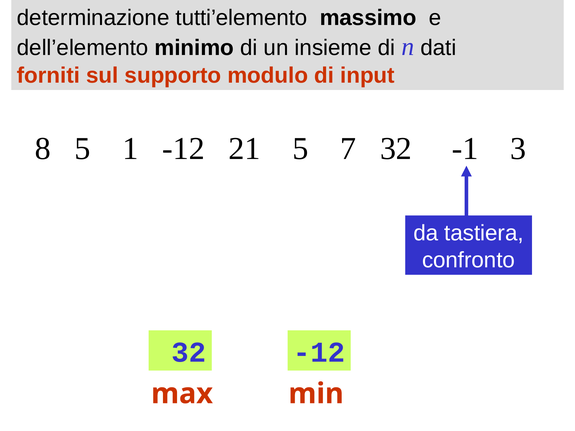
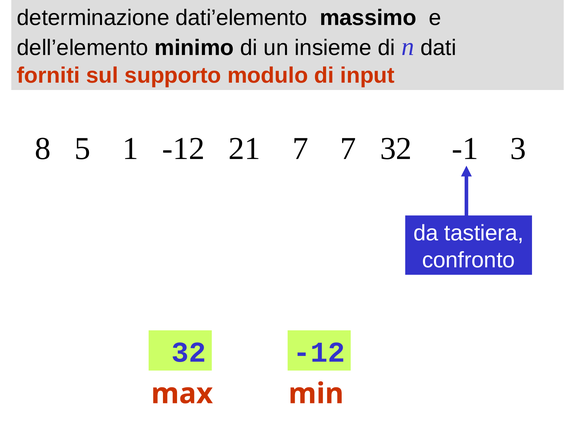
tutti’elemento: tutti’elemento -> dati’elemento (241, 18)
21 5: 5 -> 7 (300, 149)
